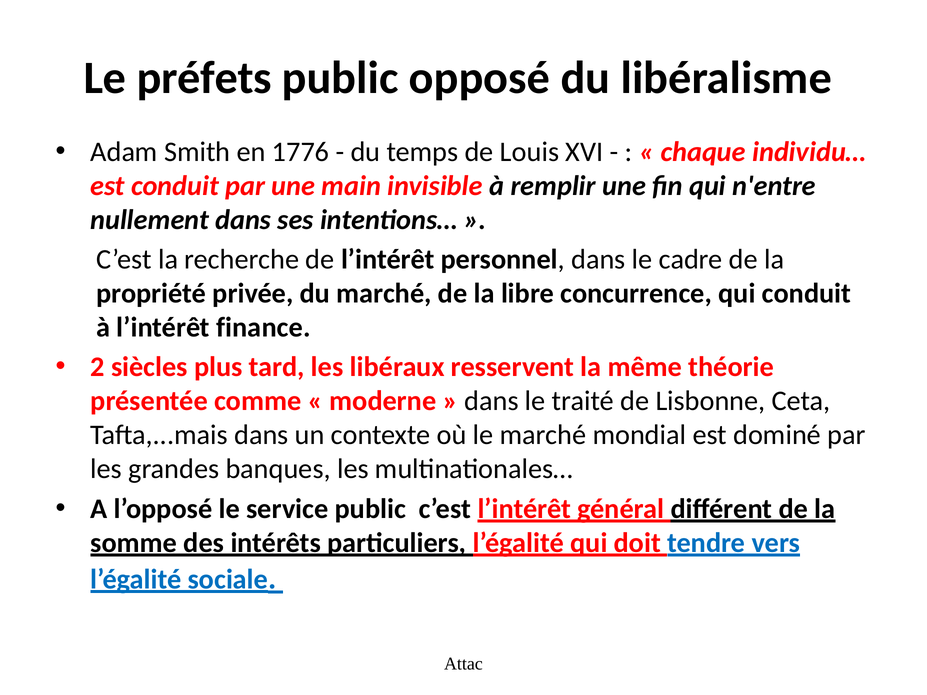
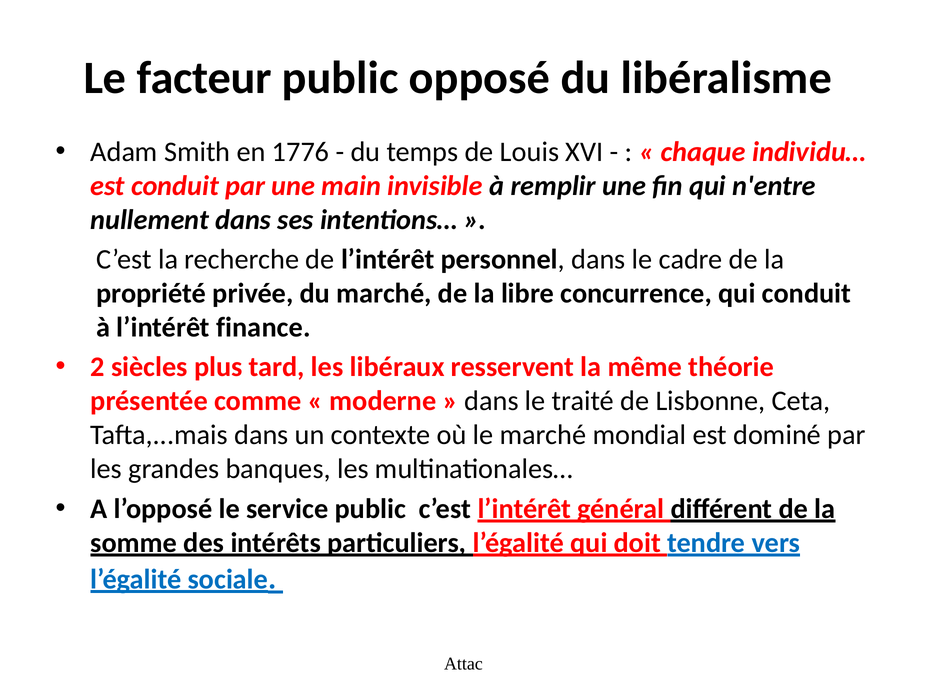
préfets: préfets -> facteur (204, 78)
